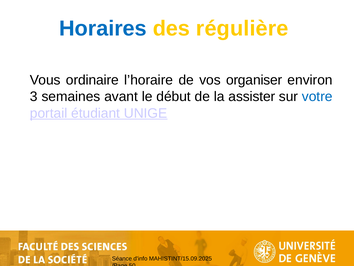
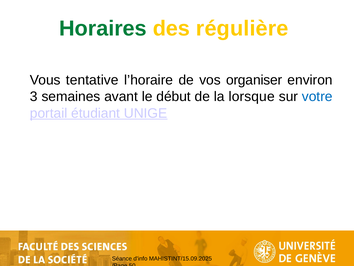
Horaires colour: blue -> green (103, 28)
ordinaire: ordinaire -> tentative (92, 80)
assister: assister -> lorsque (252, 96)
